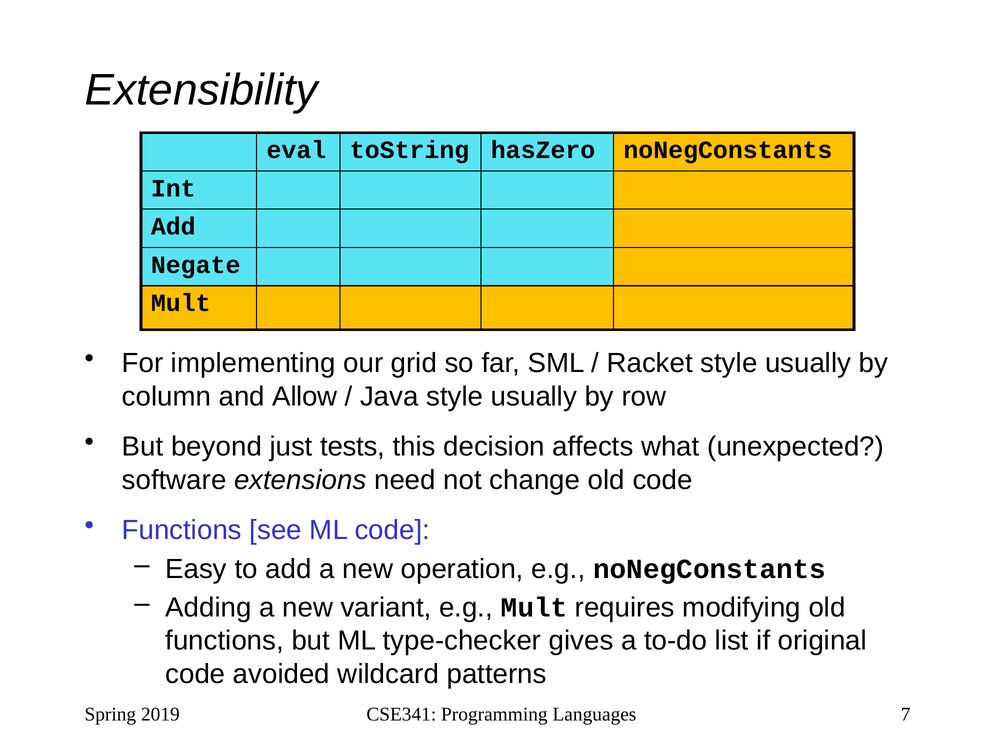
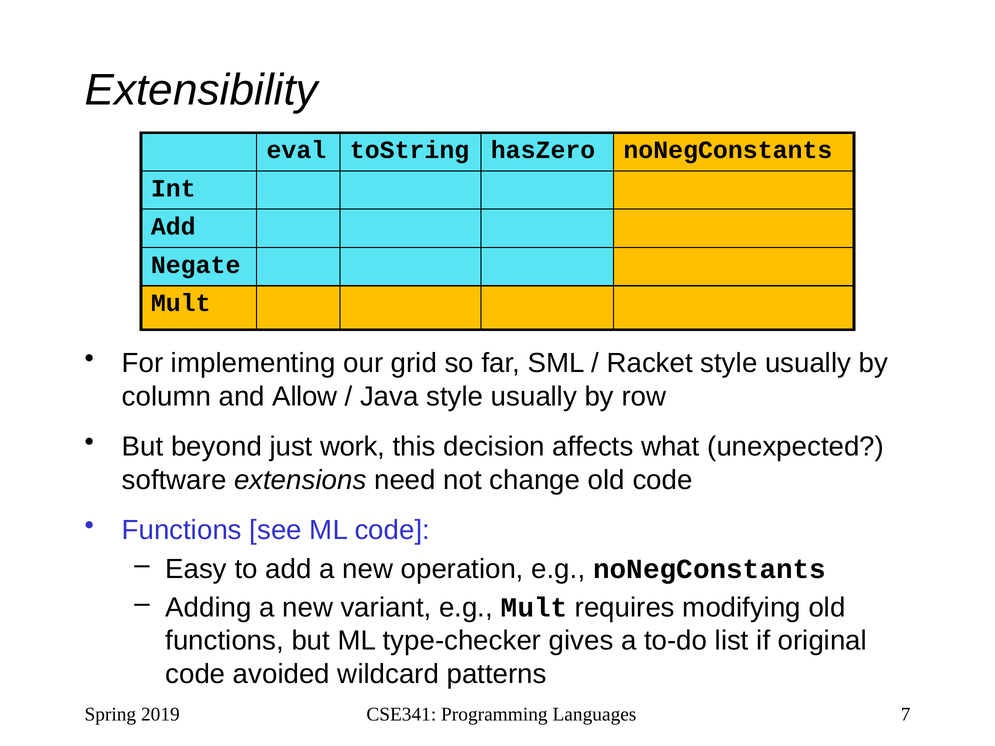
tests: tests -> work (353, 447)
